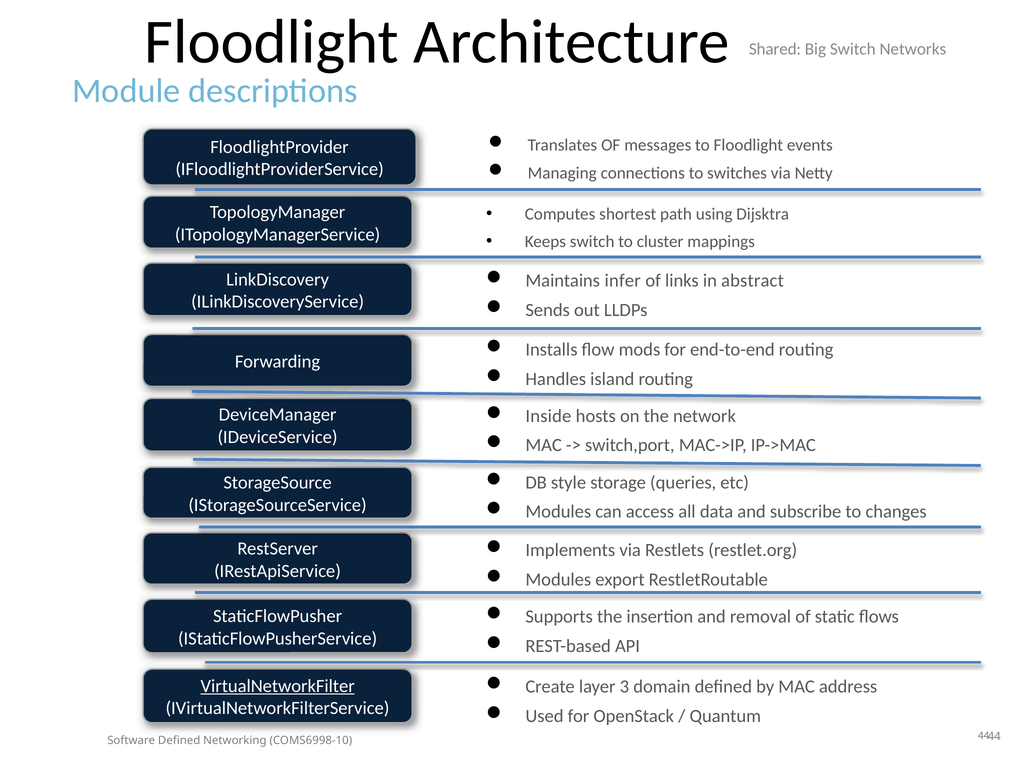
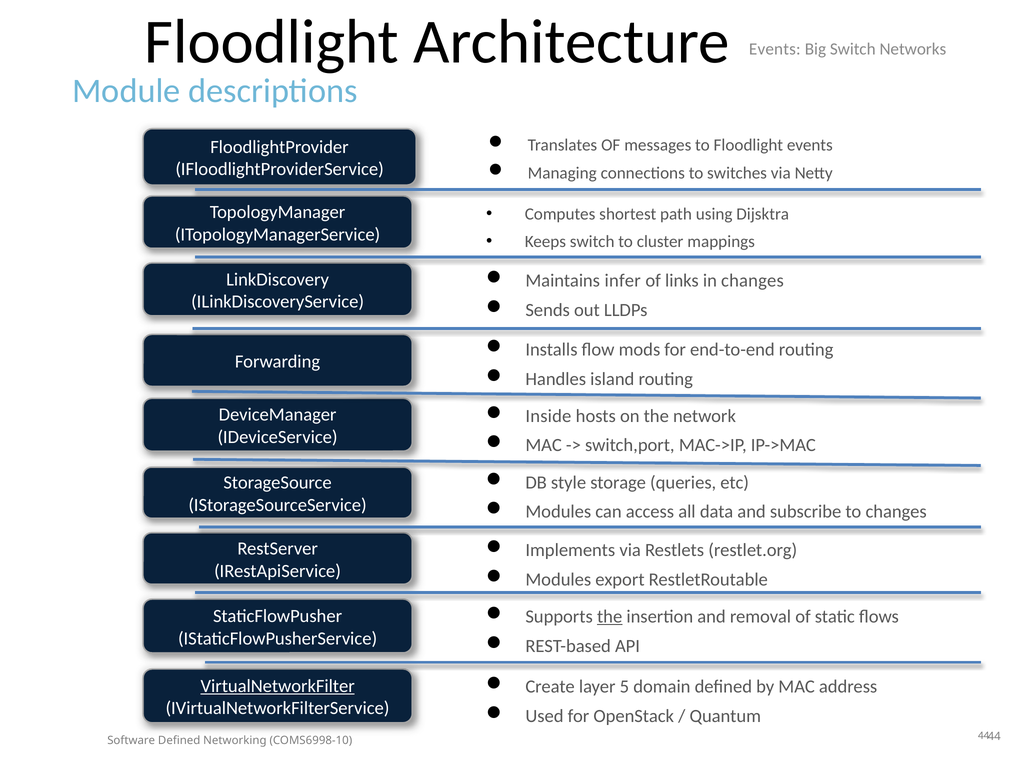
Shared: Shared -> Events (775, 49)
in abstract: abstract -> changes (752, 281)
the underline: none -> present (610, 617)
3: 3 -> 5 (624, 687)
